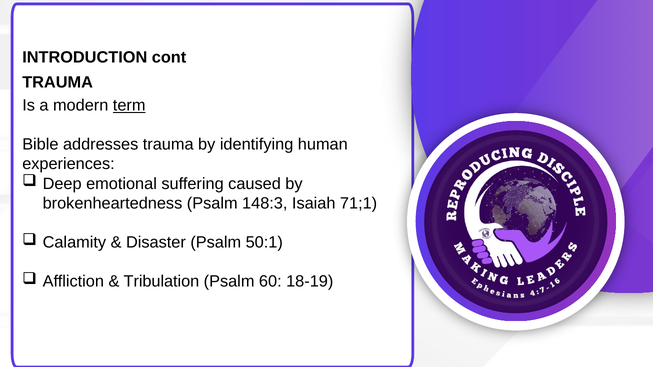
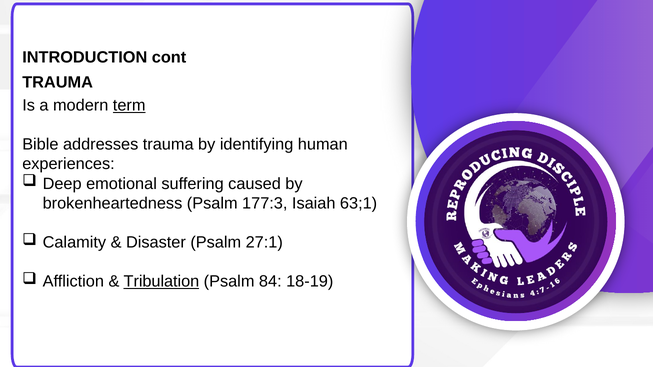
148:3: 148:3 -> 177:3 (265, 203)
71;1: 71;1 -> 63;1 (359, 203)
50:1: 50:1 -> 27:1 (264, 243)
Tribulation underline: none -> present (161, 282)
60: 60 -> 84 (270, 282)
